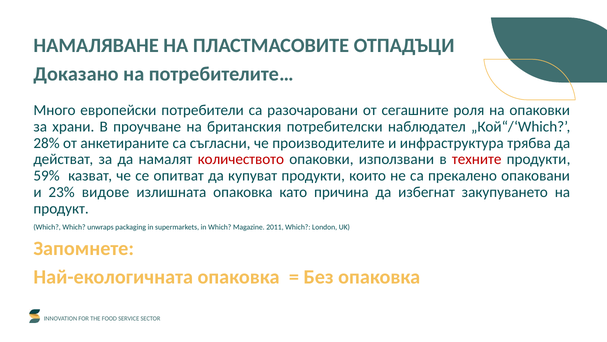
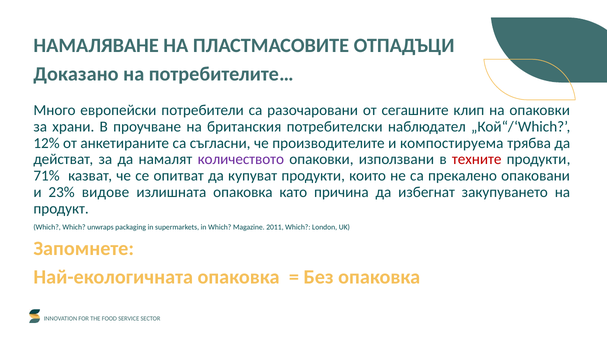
роля: роля -> клип (469, 110)
28%: 28% -> 12% (46, 143)
инфраструктура: инфраструктура -> компостируема (452, 143)
количеството colour: red -> purple (241, 159)
59%: 59% -> 71% (46, 176)
